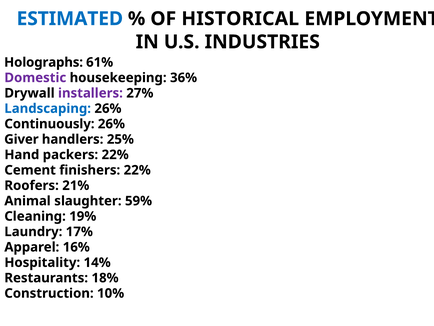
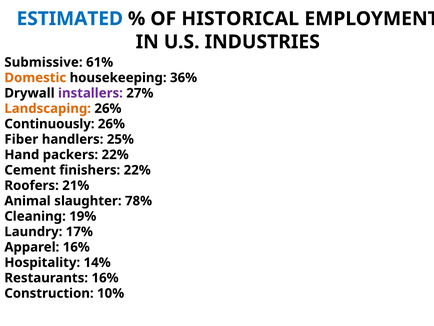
Holographs: Holographs -> Submissive (43, 62)
Domestic colour: purple -> orange (35, 78)
Landscaping colour: blue -> orange (48, 108)
Giver: Giver -> Fiber (21, 139)
59%: 59% -> 78% (139, 201)
Restaurants 18%: 18% -> 16% (105, 278)
